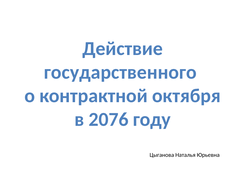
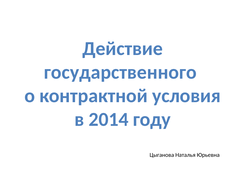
октября: октября -> условия (186, 96)
2076: 2076 -> 2014 (109, 119)
